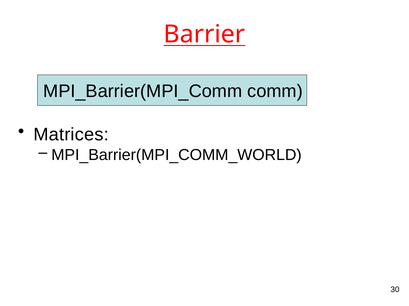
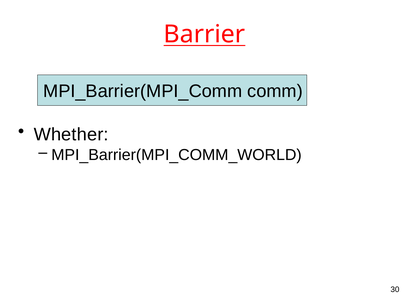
Matrices: Matrices -> Whether (71, 135)
